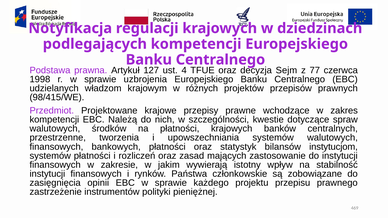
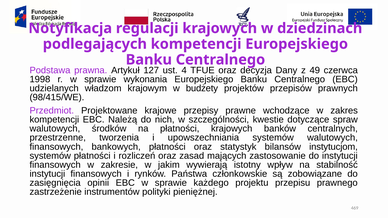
Sejm: Sejm -> Dany (286, 70)
77: 77 -> 49 (315, 70)
uzbrojenia: uzbrojenia -> wykonania (145, 79)
różnych: różnych -> budżety (202, 88)
